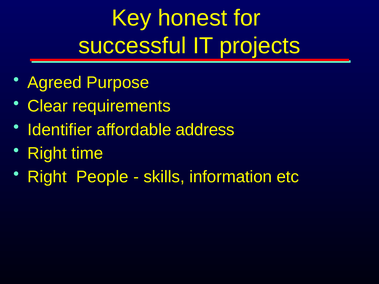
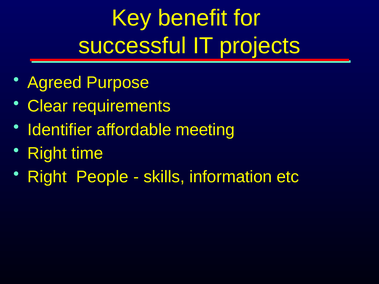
honest: honest -> benefit (193, 18)
address: address -> meeting (205, 130)
